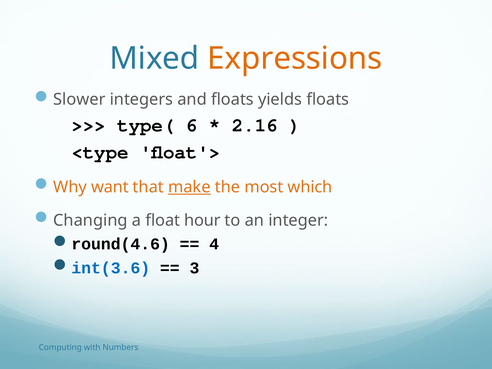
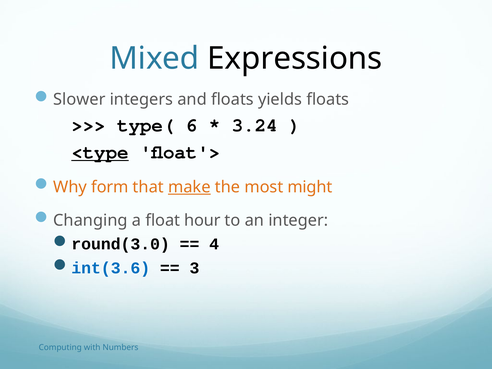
Expressions colour: orange -> black (295, 59)
2.16: 2.16 -> 3.24 (255, 125)
<type underline: none -> present (100, 152)
want: want -> form (110, 187)
which: which -> might (310, 187)
round(4.6: round(4.6 -> round(3.0 (121, 244)
